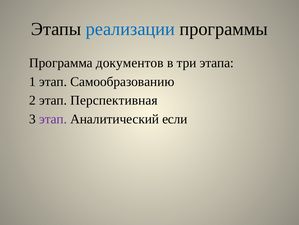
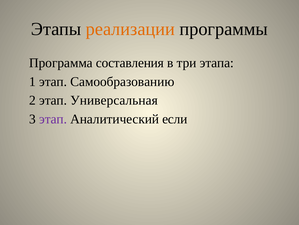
реализации colour: blue -> orange (130, 29)
документов: документов -> составления (130, 63)
Перспективная: Перспективная -> Универсальная (114, 100)
